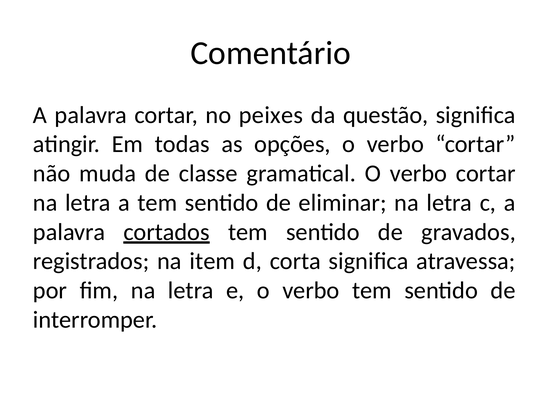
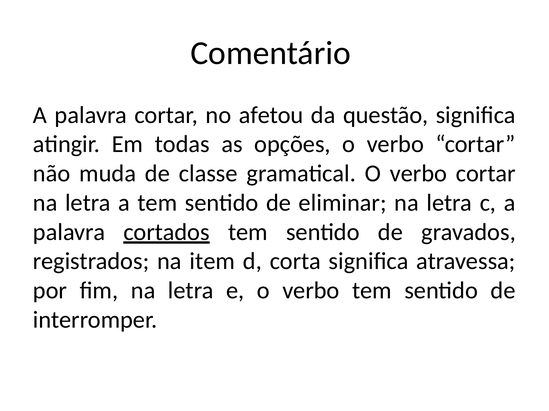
peixes: peixes -> afetou (271, 115)
